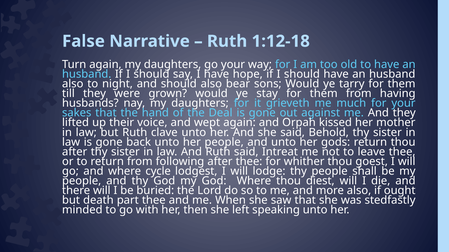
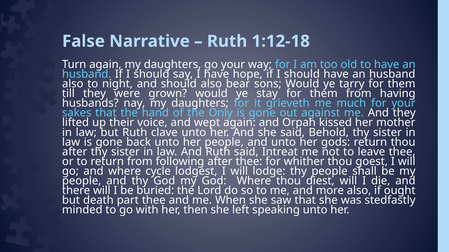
Deal: Deal -> Only (221, 113)
